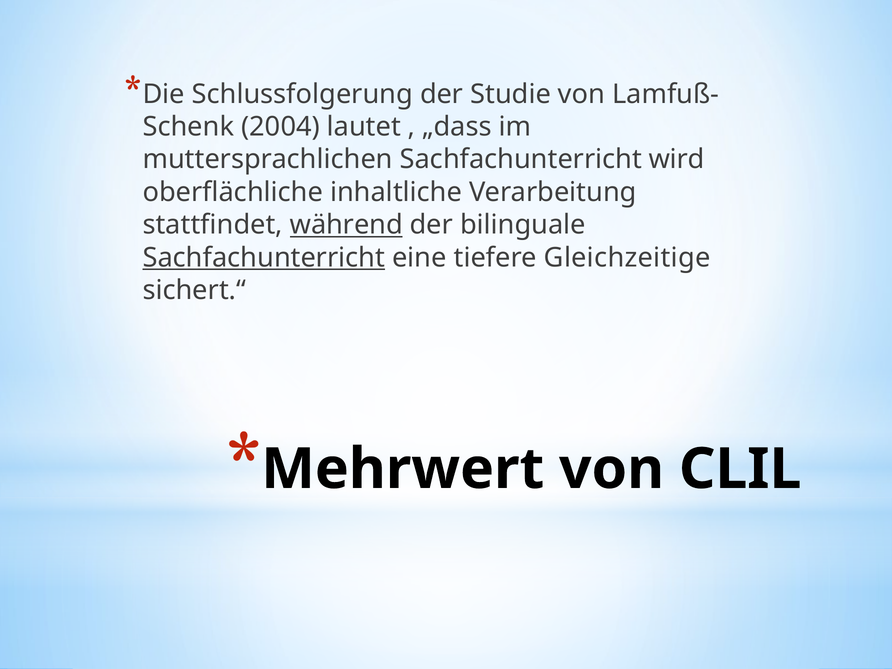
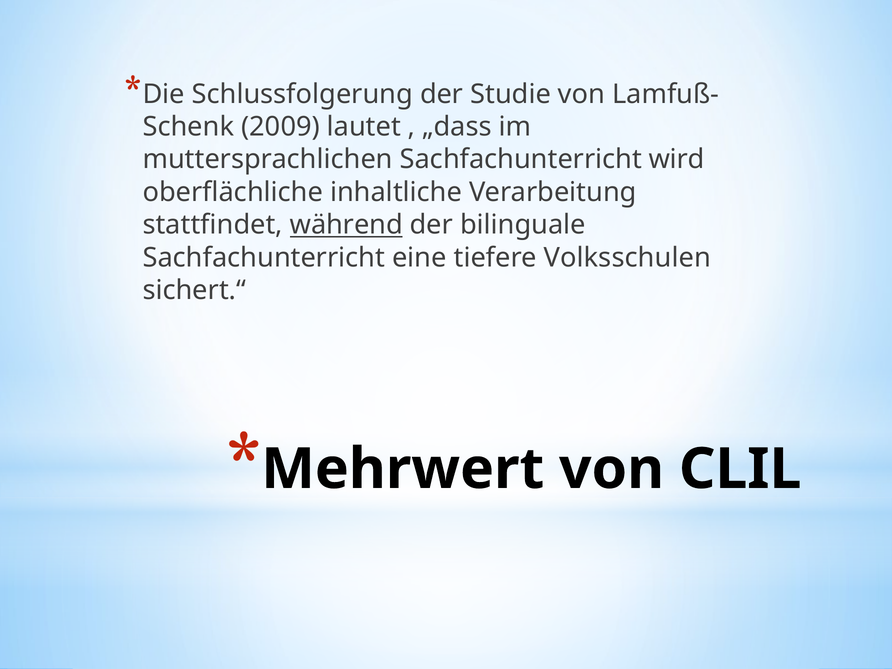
2004: 2004 -> 2009 (281, 127)
Sachfachunterricht underline: present -> none (264, 258)
Gleichzeitige: Gleichzeitige -> Volksschulen (627, 258)
